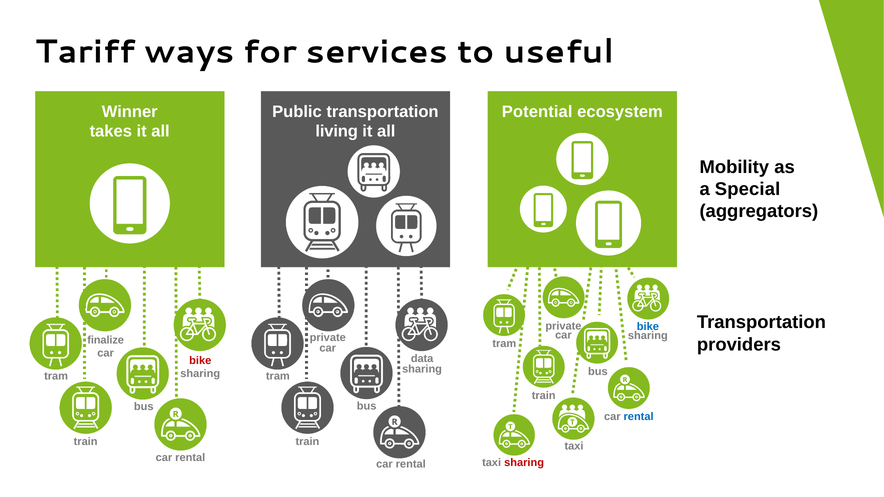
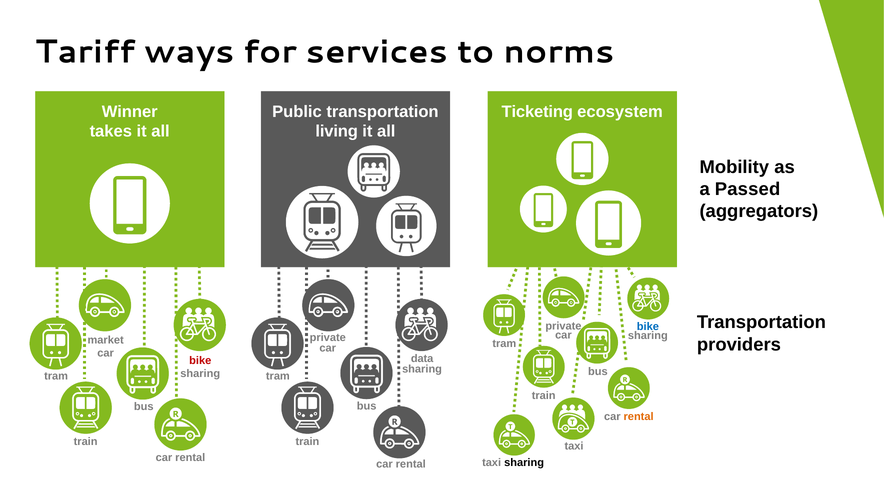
useful: useful -> norms (559, 52)
Potential: Potential -> Ticketing (537, 112)
Special: Special -> Passed (748, 189)
finalize: finalize -> market (106, 340)
rental colour: blue -> orange (639, 417)
sharing colour: red -> black (524, 463)
